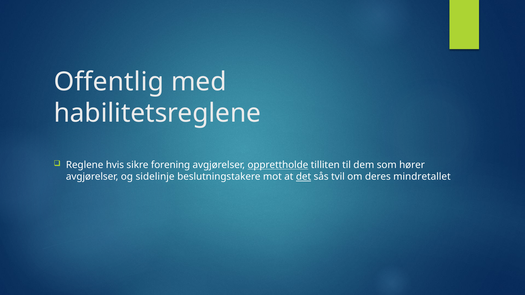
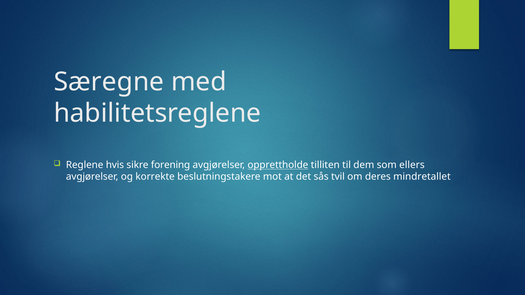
Offentlig: Offentlig -> Særegne (109, 82)
hører: hører -> ellers (412, 165)
sidelinje: sidelinje -> korrekte (155, 177)
det underline: present -> none (304, 177)
